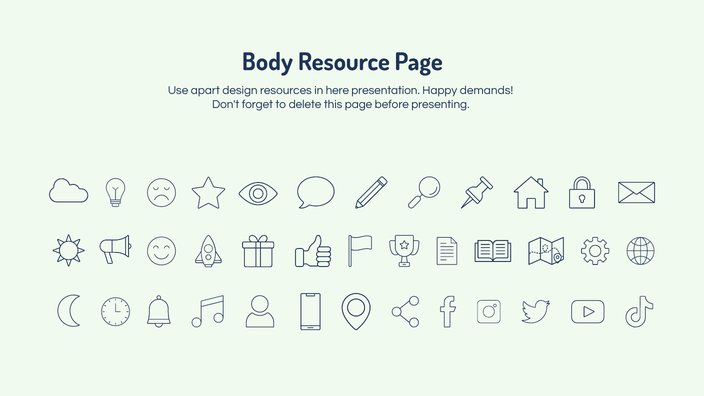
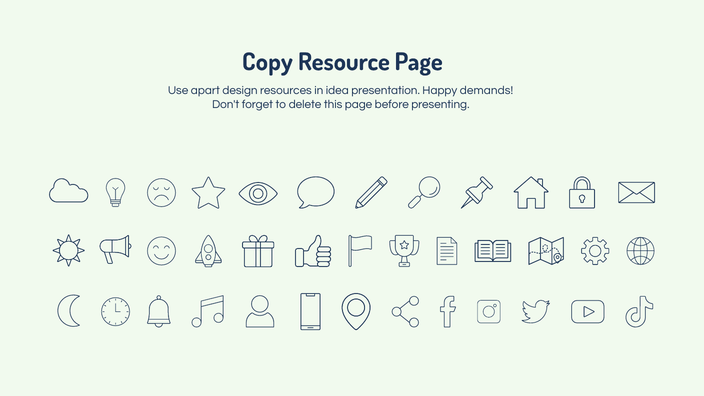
Body: Body -> Copy (267, 62)
here: here -> idea (337, 90)
